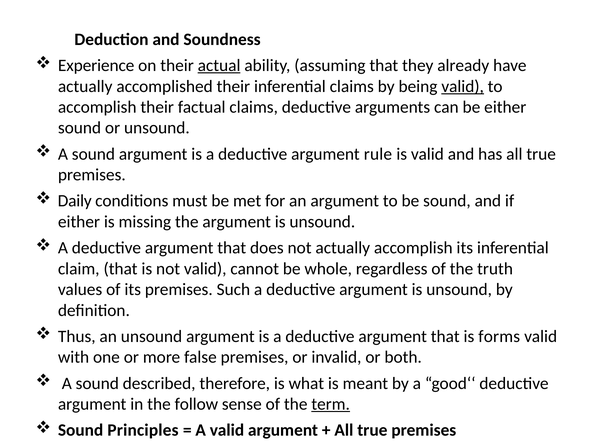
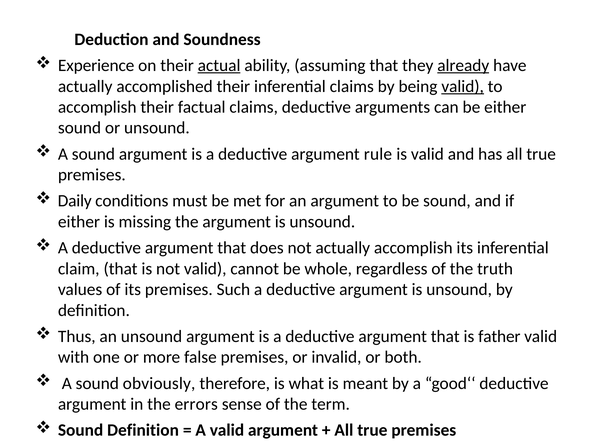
already underline: none -> present (463, 65)
forms: forms -> father (499, 336)
described: described -> obviously (159, 383)
follow: follow -> errors (196, 404)
term underline: present -> none (331, 404)
Sound Principles: Principles -> Definition (143, 430)
